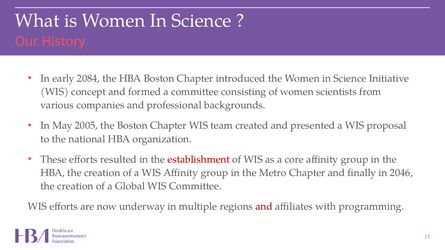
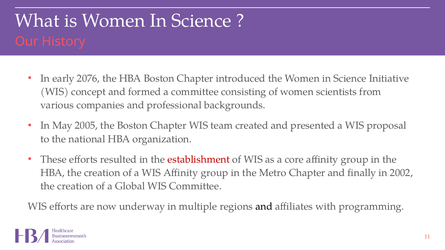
2084: 2084 -> 2076 (88, 78)
2046: 2046 -> 2002 (401, 173)
and colour: red -> black (264, 207)
